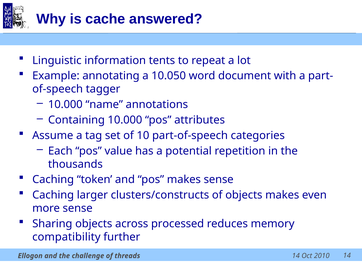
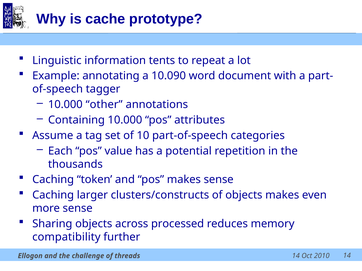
answered: answered -> prototype (166, 19)
10.050: 10.050 -> 10.090 (169, 76)
name: name -> other (104, 105)
